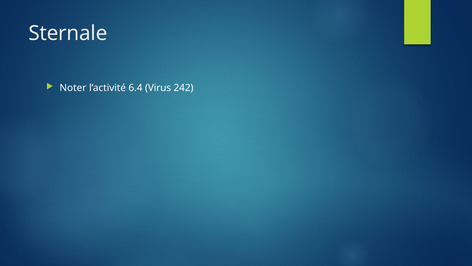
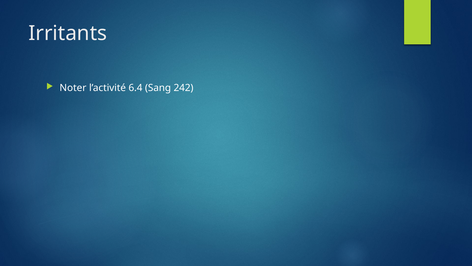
Sternale: Sternale -> Irritants (68, 33)
Virus: Virus -> Sang (158, 88)
